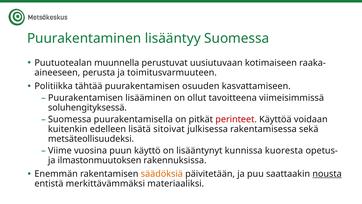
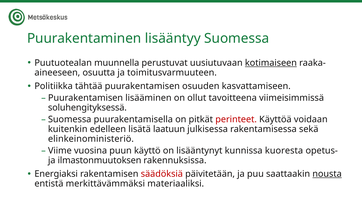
kotimaiseen underline: none -> present (271, 63)
perusta: perusta -> osuutta (99, 72)
sitoivat: sitoivat -> laatuun (169, 129)
metsäteollisuudeksi: metsäteollisuudeksi -> elinkeinoministeriö (91, 139)
Enemmän: Enemmän -> Energiaksi (56, 174)
säädöksiä colour: orange -> red (162, 174)
